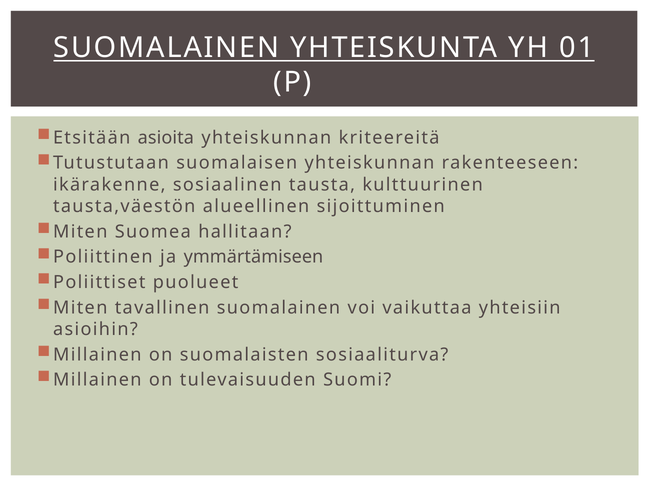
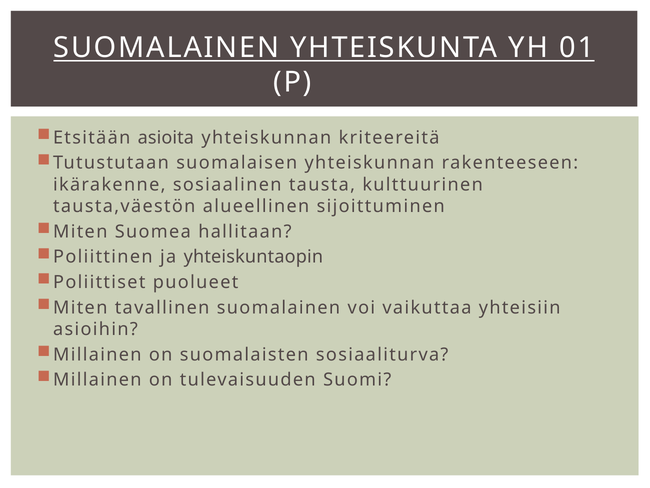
ymmärtämiseen: ymmärtämiseen -> yhteiskuntaopin (253, 257)
